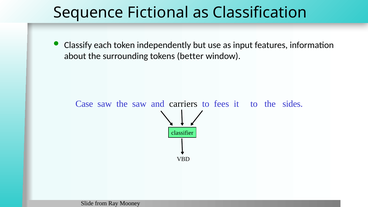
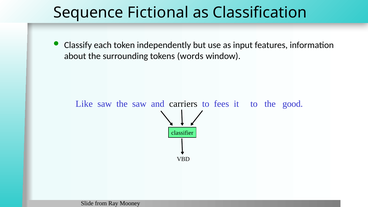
better: better -> words (190, 56)
Case: Case -> Like (84, 104)
sides: sides -> good (293, 104)
